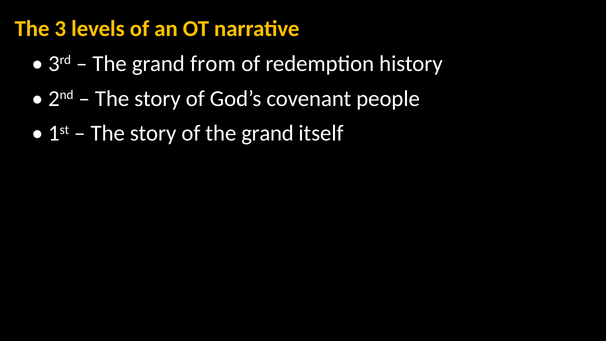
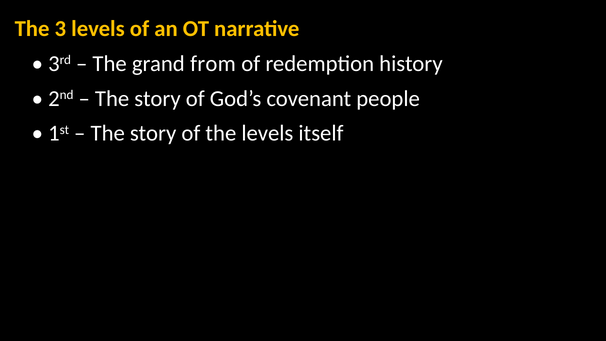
of the grand: grand -> levels (267, 133)
